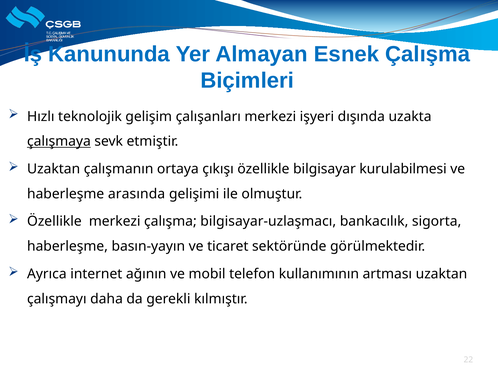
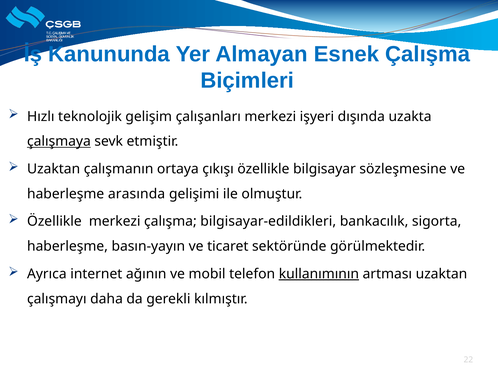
kurulabilmesi: kurulabilmesi -> sözleşmesine (403, 169)
bilgisayar-uzlaşmacı: bilgisayar-uzlaşmacı -> bilgisayar-edildikleri (268, 222)
kullanımının underline: none -> present (319, 274)
